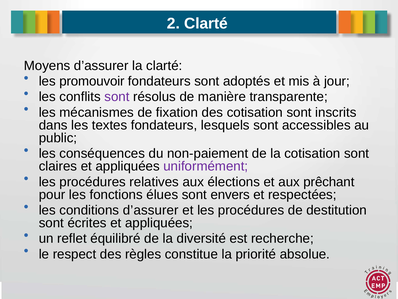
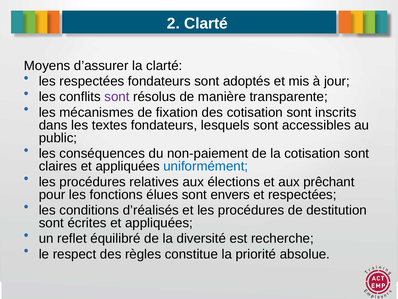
les promouvoir: promouvoir -> respectées (92, 81)
uniformément colour: purple -> blue (206, 166)
conditions d’assurer: d’assurer -> d’réalisés (151, 210)
